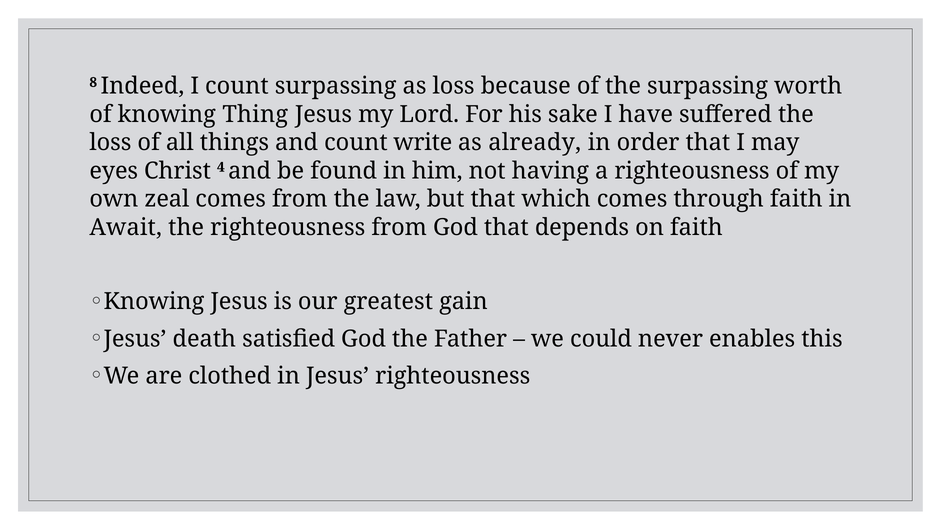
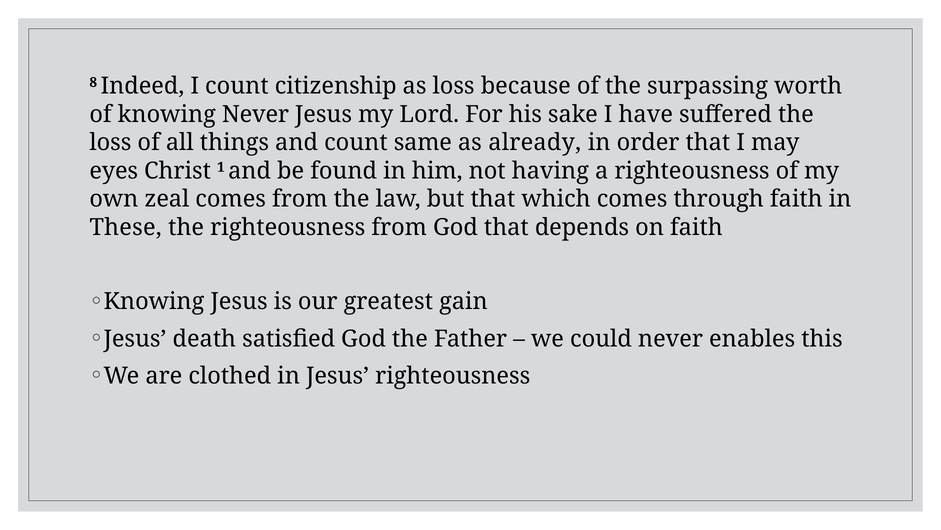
count surpassing: surpassing -> citizenship (336, 86)
knowing Thing: Thing -> Never (255, 114)
write: write -> same (423, 142)
4: 4 -> 1 (221, 167)
Await: Await -> These (126, 227)
